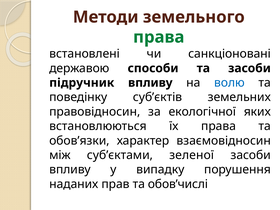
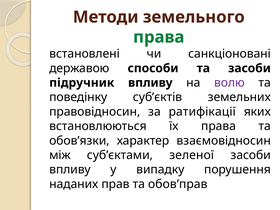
волю colour: blue -> purple (229, 83)
екологічної: екологічної -> ратифікації (202, 112)
обов’числі: обов’числі -> обов’прав (178, 184)
